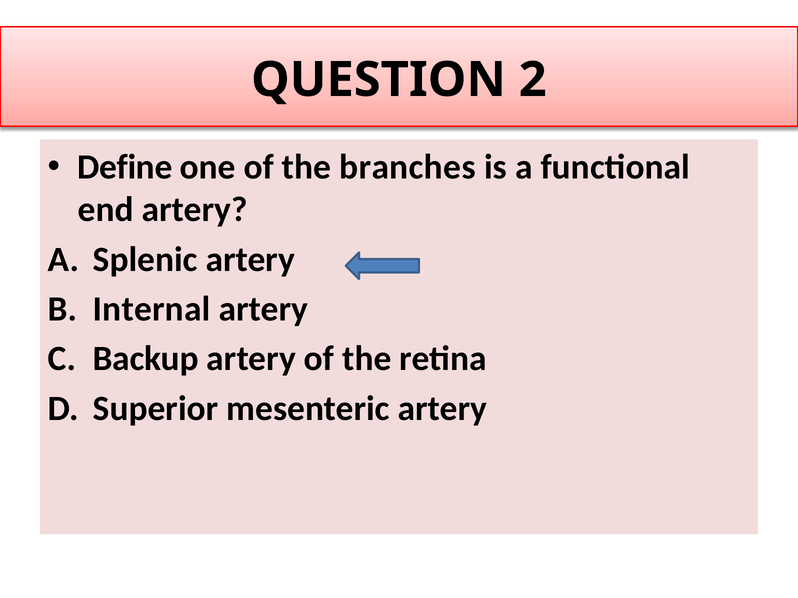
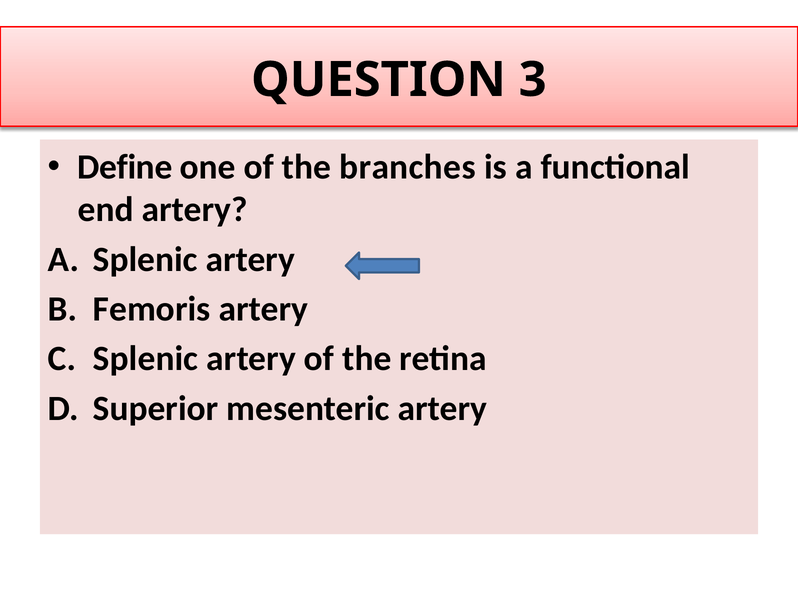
2: 2 -> 3 (533, 80)
Internal: Internal -> Femoris (152, 309)
Backup: Backup -> Splenic (146, 359)
